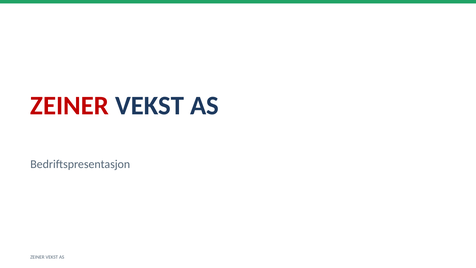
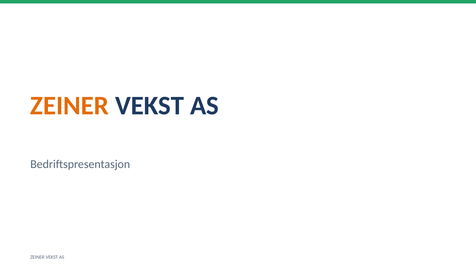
ZEINER colour: red -> orange (70, 106)
